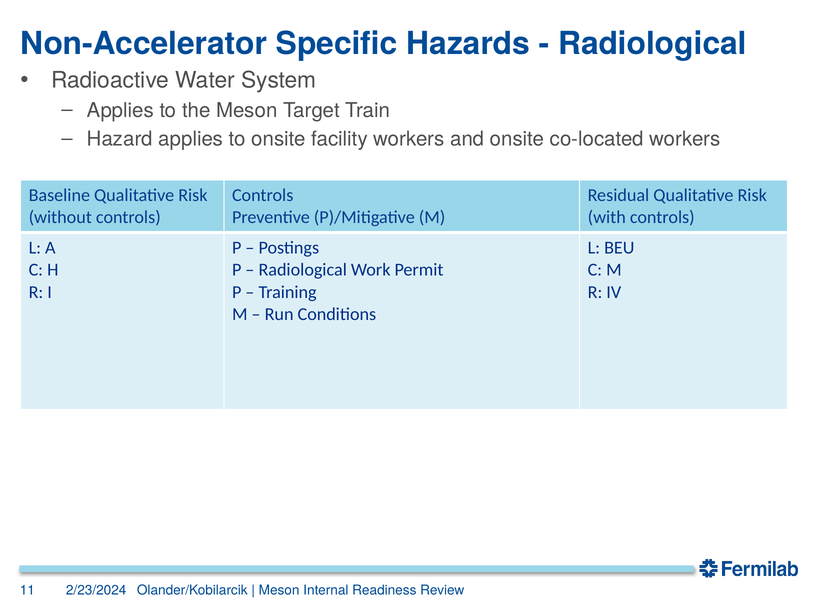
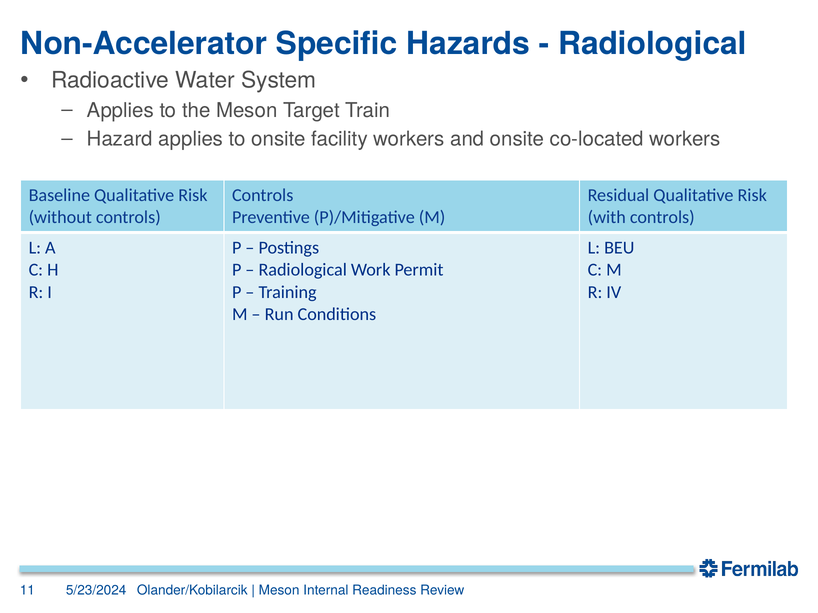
2/23/2024: 2/23/2024 -> 5/23/2024 (96, 591)
